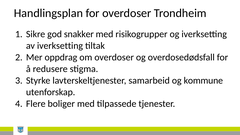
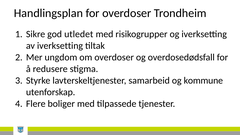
snakker: snakker -> utledet (79, 34)
oppdrag: oppdrag -> ungdom (61, 57)
